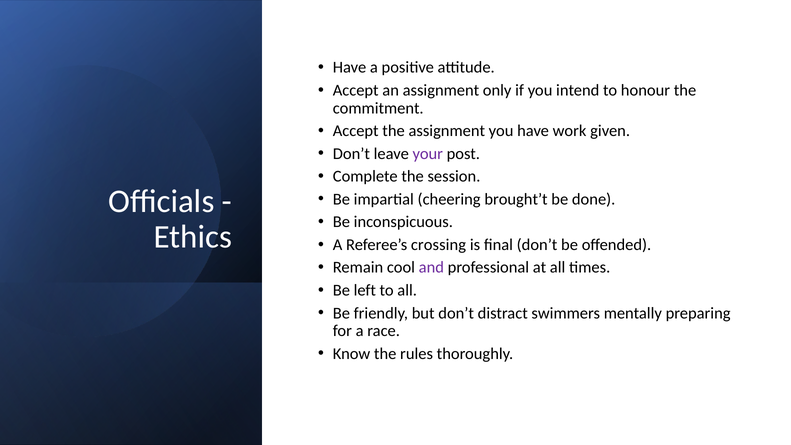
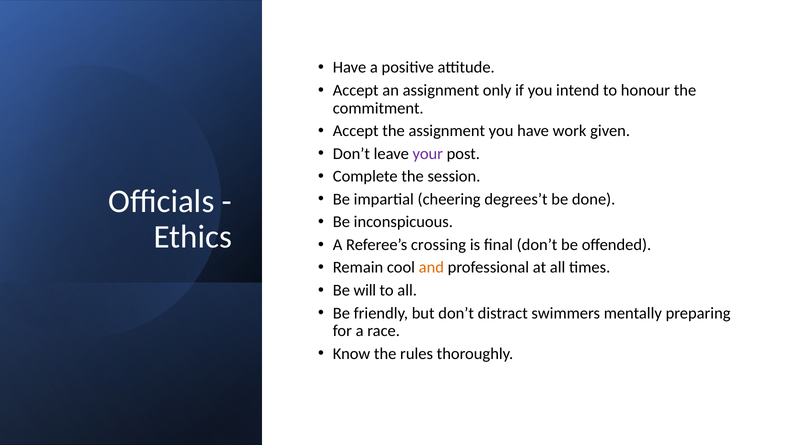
brought’t: brought’t -> degrees’t (516, 199)
and colour: purple -> orange (431, 267)
left: left -> will (365, 290)
